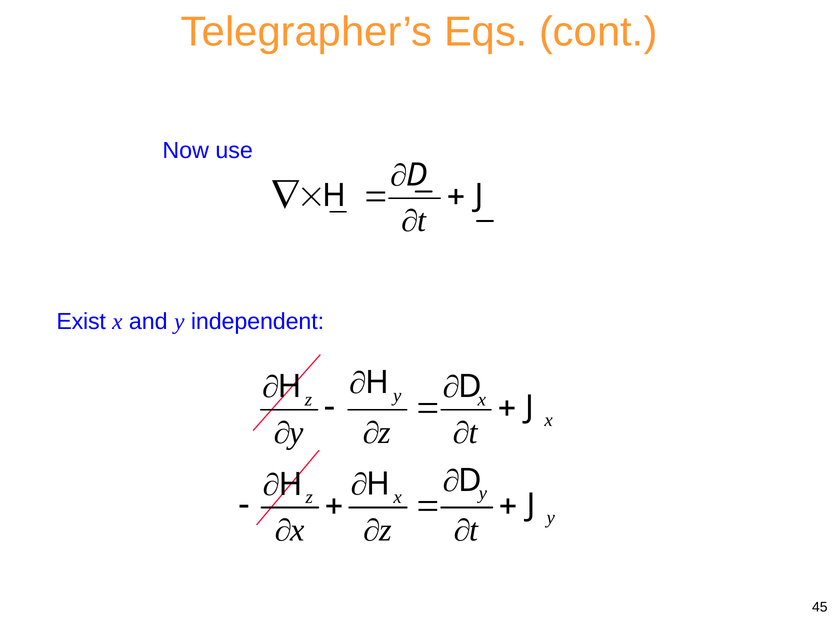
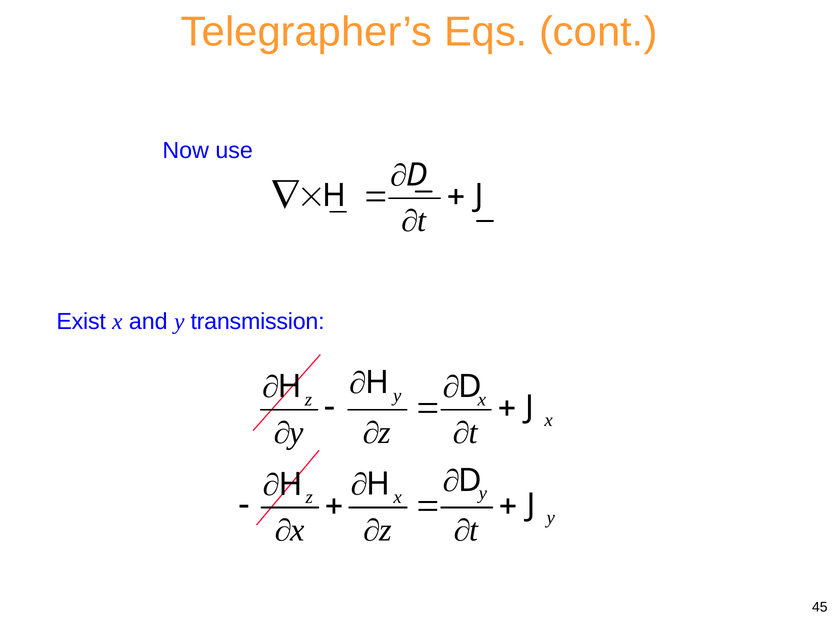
independent: independent -> transmission (258, 322)
